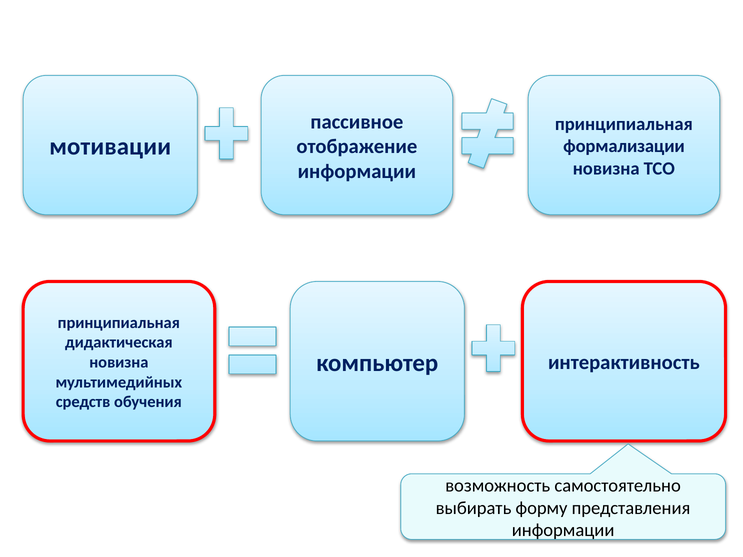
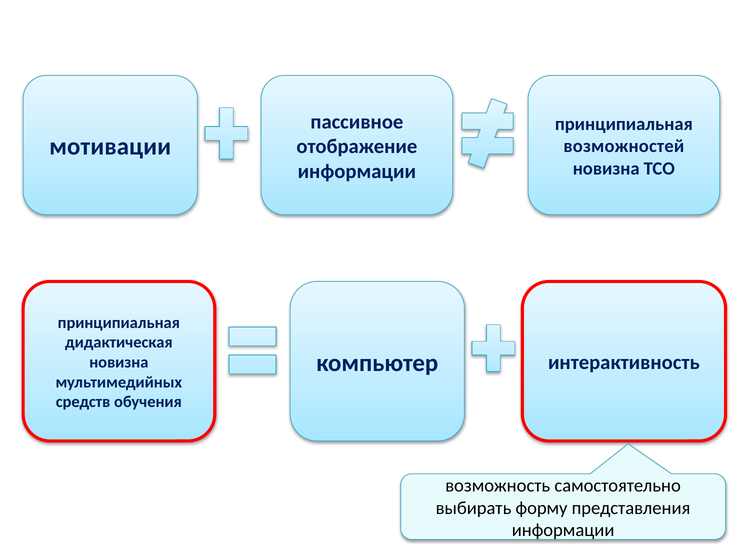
формализации: формализации -> возможностей (624, 146)
